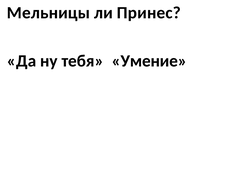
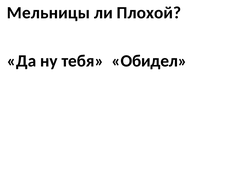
Принес: Принес -> Плохой (149, 13)
Умение: Умение -> Обидел (149, 61)
